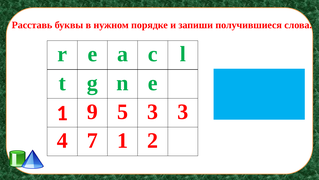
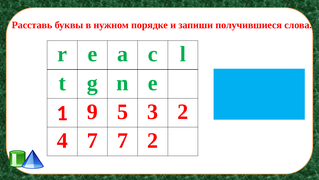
3 3: 3 -> 2 (183, 112)
7 1: 1 -> 7 (123, 140)
